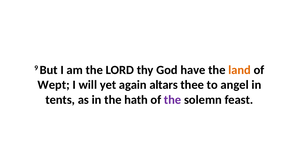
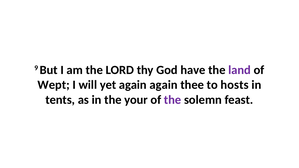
land colour: orange -> purple (240, 70)
again altars: altars -> again (164, 85)
angel: angel -> hosts (235, 85)
hath: hath -> your (136, 100)
